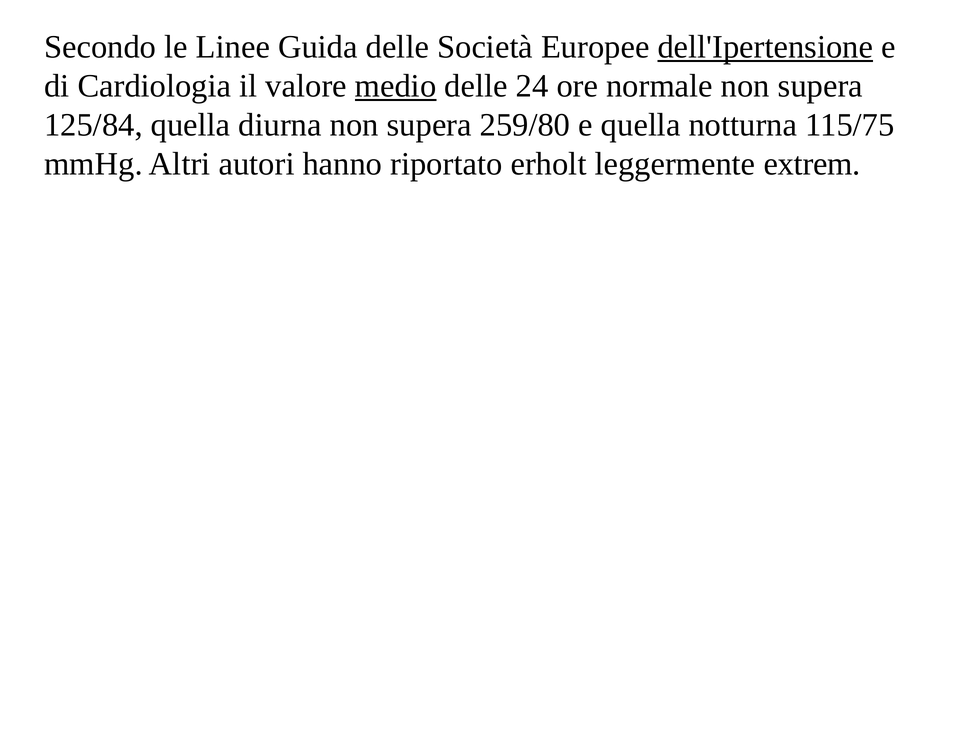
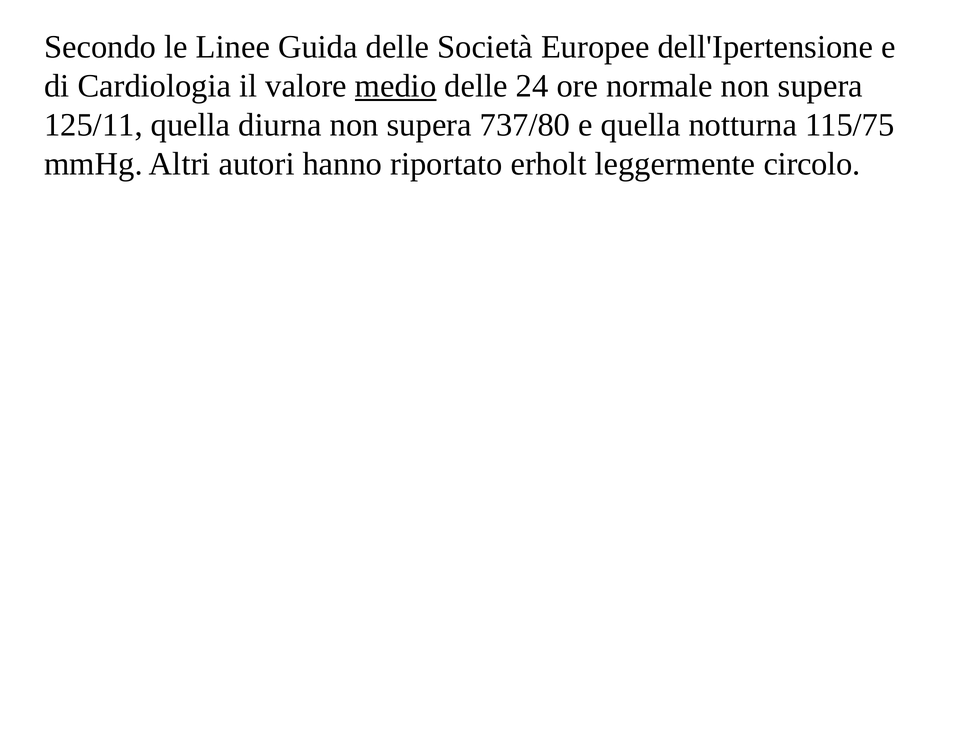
dell'Ipertensione underline: present -> none (765, 47)
125/84: 125/84 -> 125/11 (93, 125)
259/80: 259/80 -> 737/80 (525, 125)
extrem: extrem -> circolo (812, 164)
